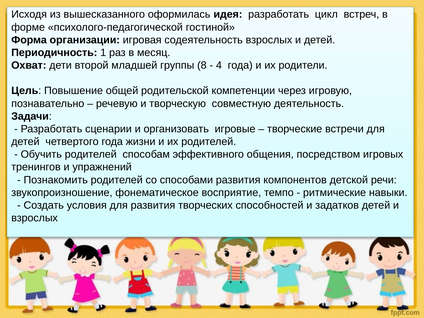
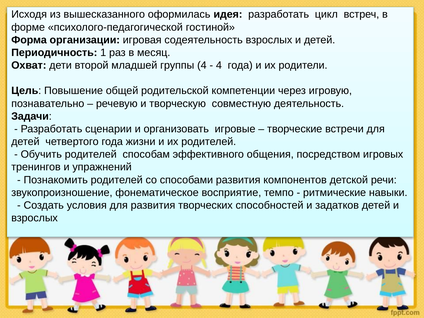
группы 8: 8 -> 4 (202, 65)
